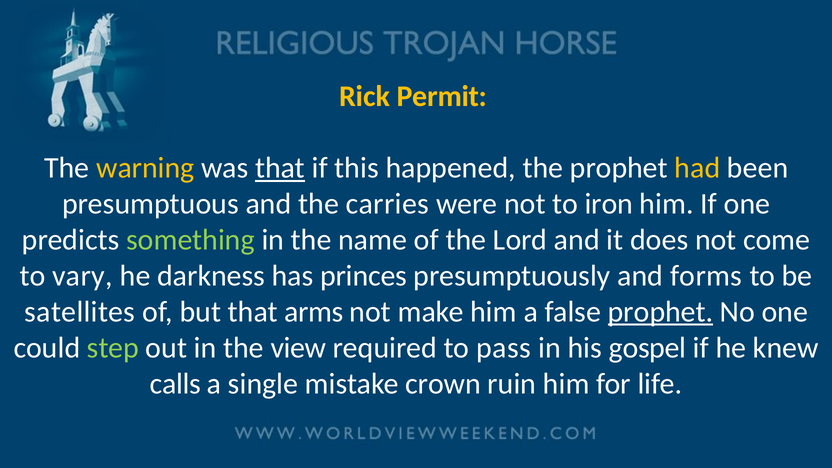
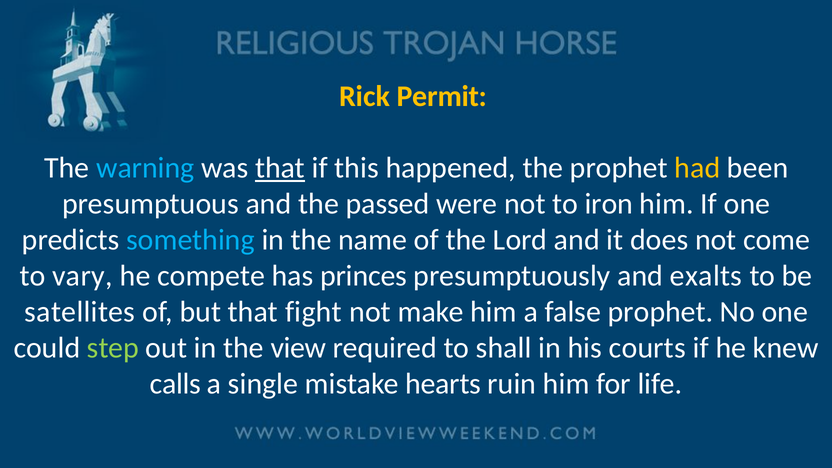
warning colour: yellow -> light blue (145, 168)
carries: carries -> passed (388, 204)
something colour: light green -> light blue (190, 240)
darkness: darkness -> compete (211, 276)
forms: forms -> exalts (706, 276)
arms: arms -> fight (313, 312)
prophet underline: present -> none (660, 312)
pass: pass -> shall (504, 348)
gospel: gospel -> courts (647, 348)
crown: crown -> hearts (443, 384)
